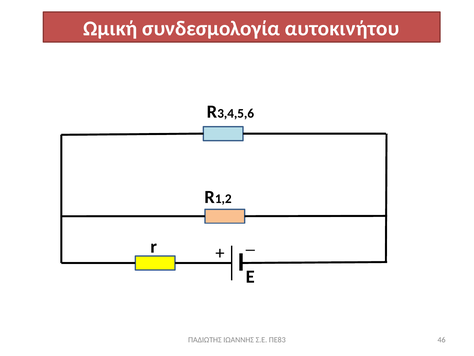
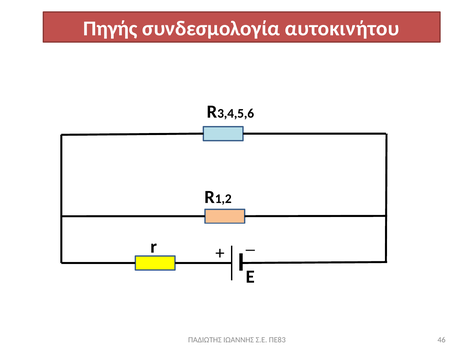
Ωμική: Ωμική -> Πηγής (110, 29)
